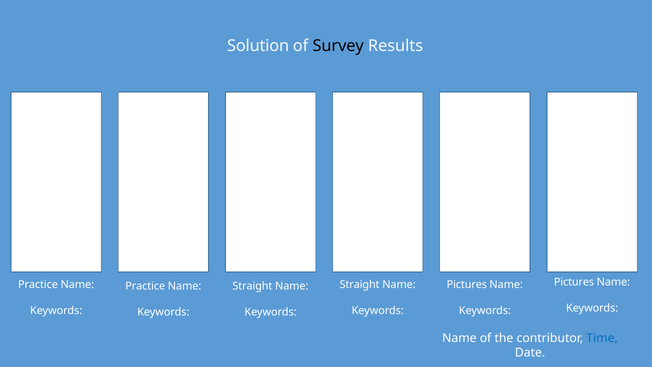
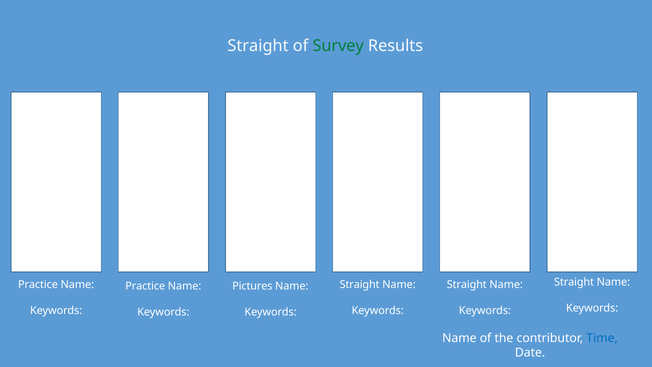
Solution: Solution -> Straight (258, 46)
Survey colour: black -> green (338, 46)
Pictures: Pictures -> Straight (574, 282)
Pictures: Pictures -> Straight (467, 284)
Straight: Straight -> Pictures (252, 286)
